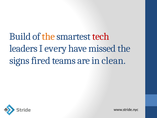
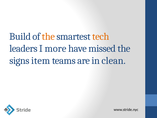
tech colour: red -> orange (101, 36)
every: every -> more (55, 48)
fired: fired -> item (41, 60)
